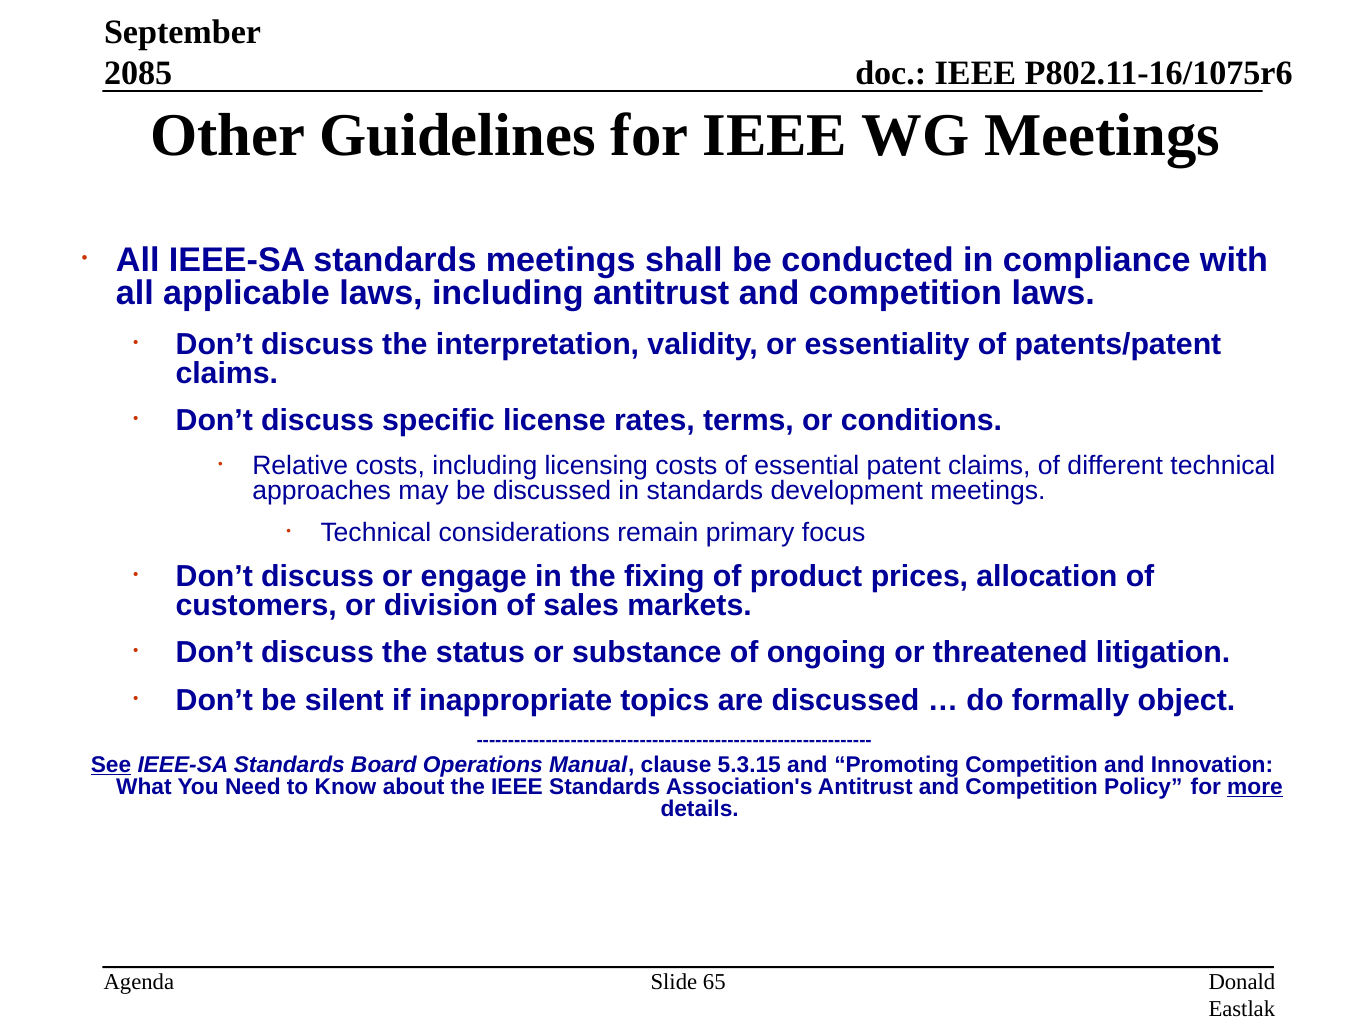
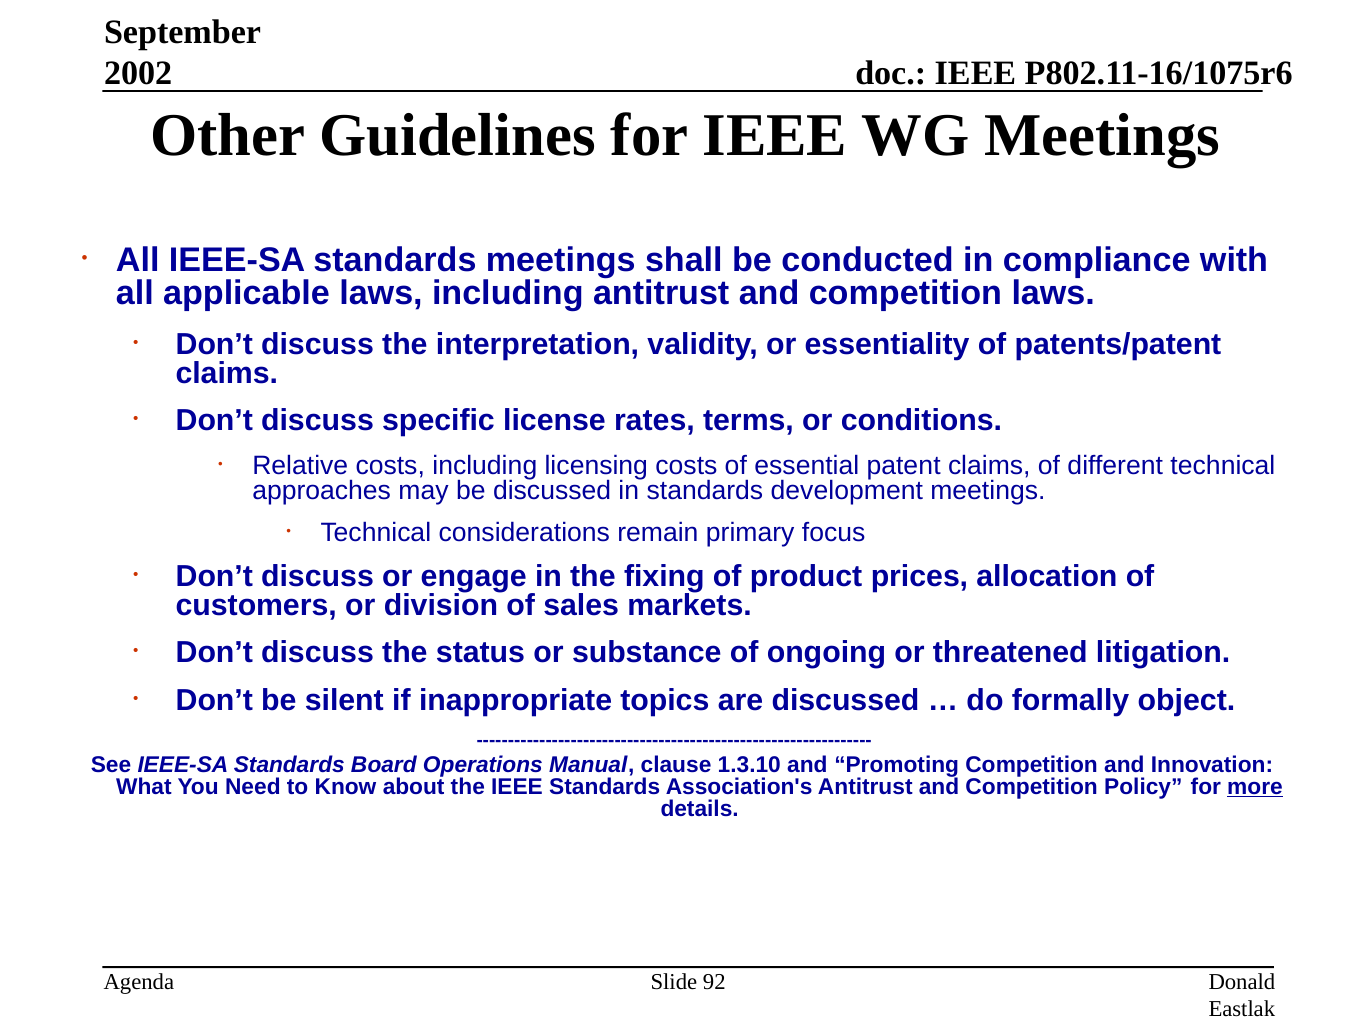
2085: 2085 -> 2002 (138, 73)
See underline: present -> none (111, 765)
5.3.15: 5.3.15 -> 1.3.10 (749, 765)
65: 65 -> 92 (714, 982)
